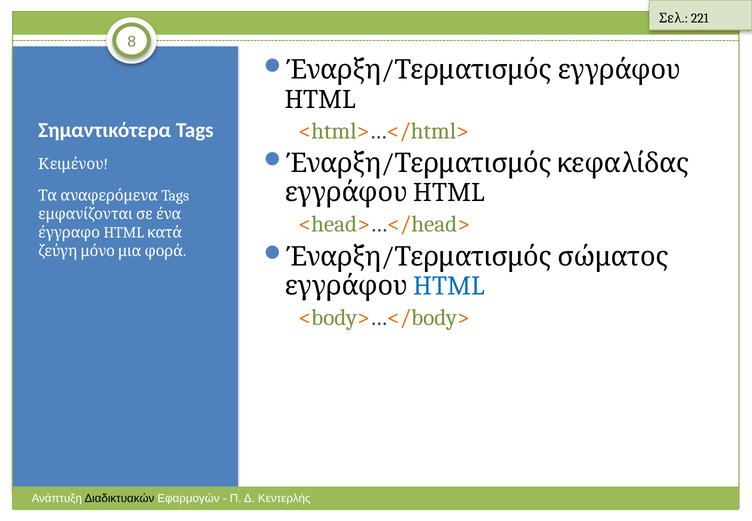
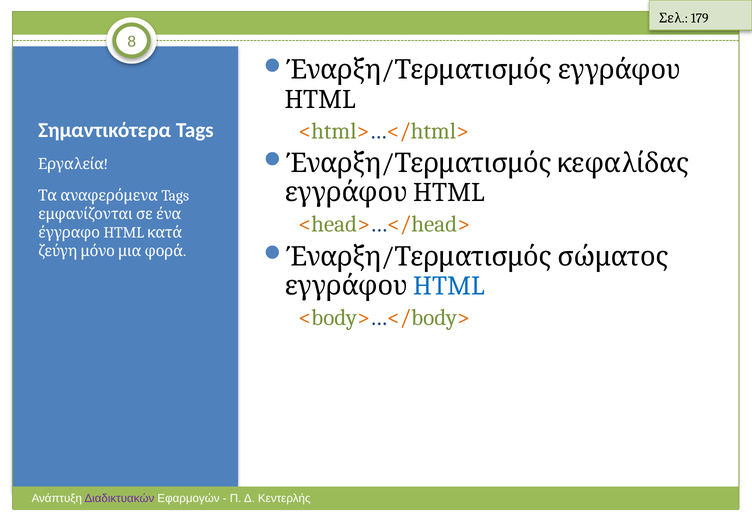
221: 221 -> 179 (700, 18)
Κειμένου: Κειμένου -> Εργαλεία (71, 164)
Διαδικτυακών colour: black -> purple (119, 498)
